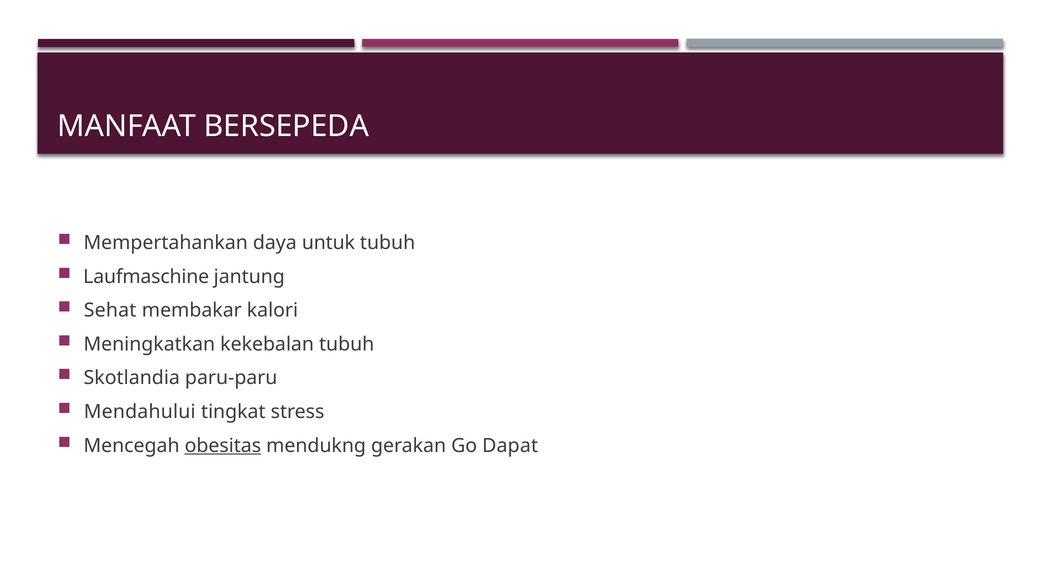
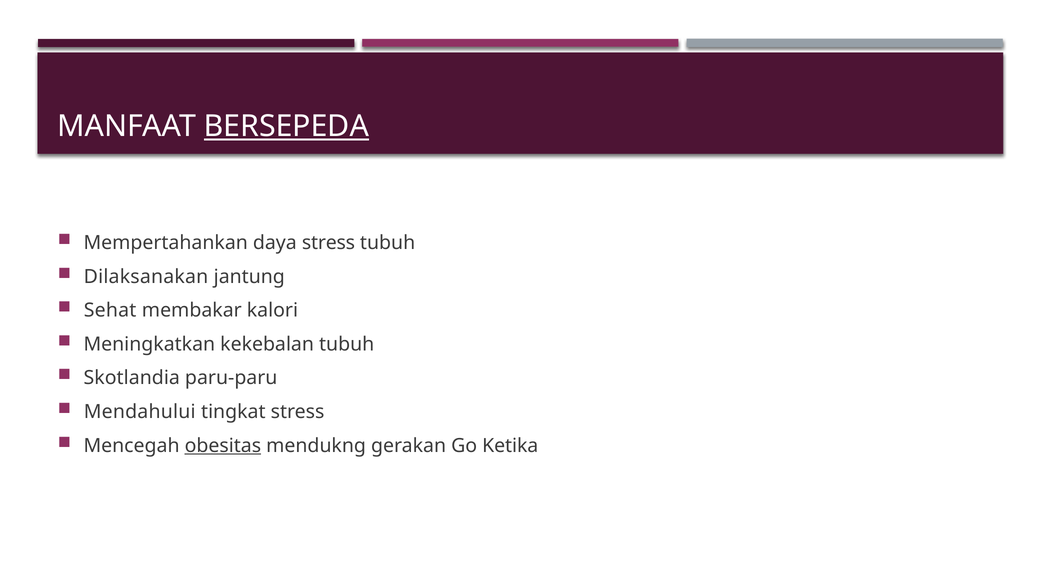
BERSEPEDA underline: none -> present (286, 126)
daya untuk: untuk -> stress (328, 243)
Laufmaschine: Laufmaschine -> Dilaksanakan (146, 277)
Dapat: Dapat -> Ketika (510, 446)
